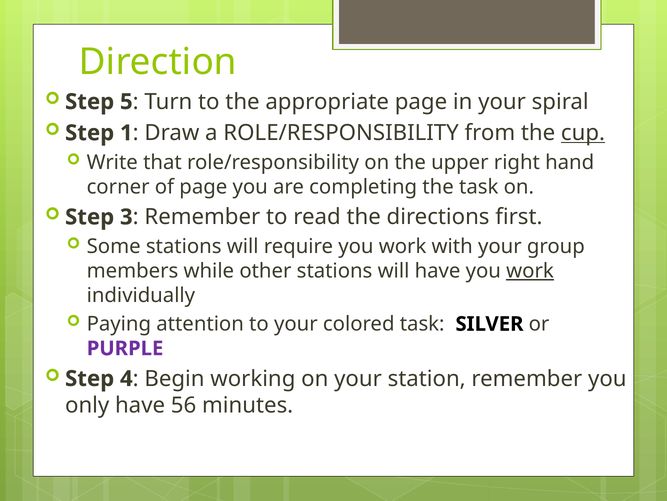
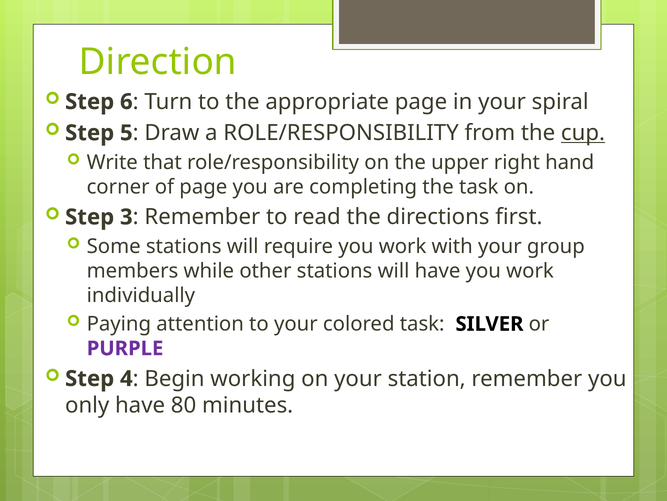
5: 5 -> 6 (126, 102)
1: 1 -> 5 (126, 133)
work underline: present -> none (530, 271)
56: 56 -> 80 (184, 405)
